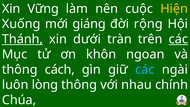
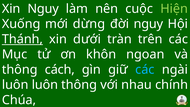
Xin Vững: Vững -> Nguy (43, 9)
Hiện colour: yellow -> light green (174, 9)
giáng: giáng -> dừng (89, 24)
đời rộng: rộng -> nguy (148, 24)
các underline: present -> none (178, 39)
luôn lòng: lòng -> luôn (45, 85)
